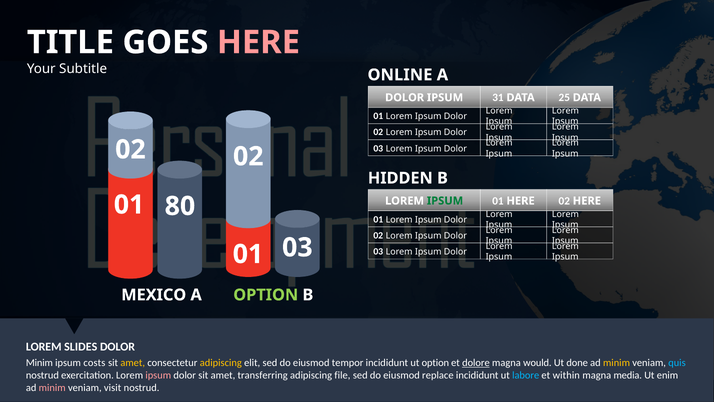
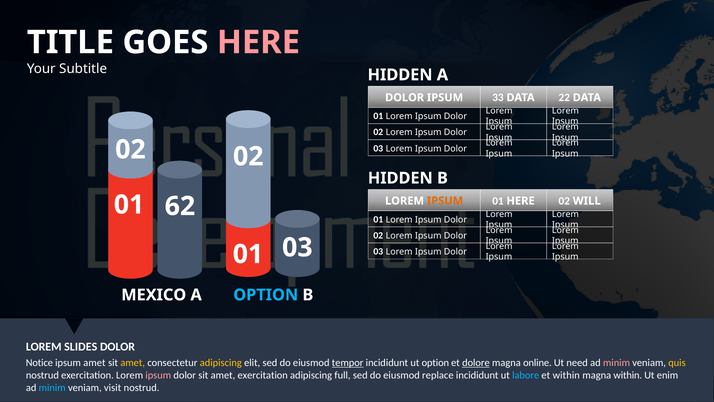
ONLINE: ONLINE -> HIDDEN (400, 75)
31: 31 -> 33 (498, 97)
25: 25 -> 22 (564, 97)
IPSUM colour: green -> orange (445, 201)
02 HERE: HERE -> WILL (587, 201)
80: 80 -> 62 (180, 206)
OPTION colour: light green -> light blue (266, 295)
Minim: Minim -> Notice (39, 362)
ipsum costs: costs -> amet (94, 362)
tempor underline: none -> present (348, 362)
would: would -> online (537, 362)
done: done -> need (577, 362)
minim colour: yellow -> pink (617, 362)
quis colour: light blue -> yellow (677, 362)
amet transferring: transferring -> exercitation (263, 375)
file: file -> full (342, 375)
magna media: media -> within (628, 375)
minim colour: pink -> light blue (52, 387)
